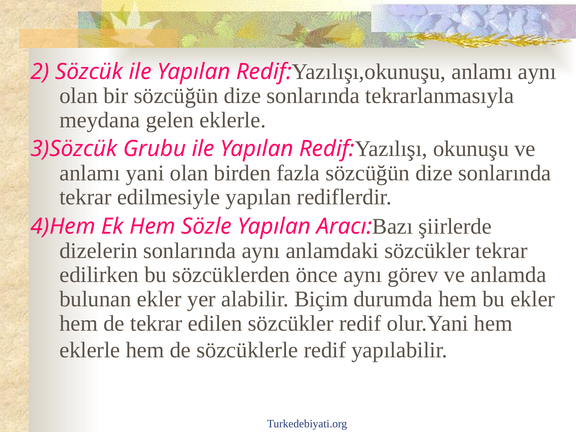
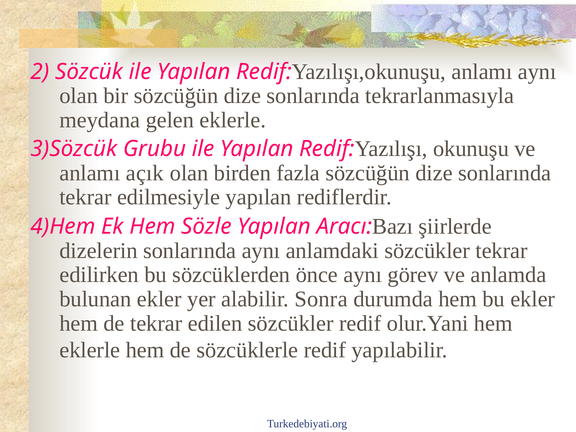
yani: yani -> açık (145, 173)
Biçim: Biçim -> Sonra (321, 299)
